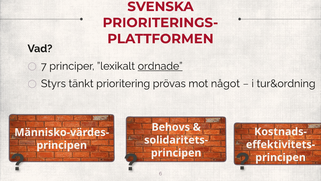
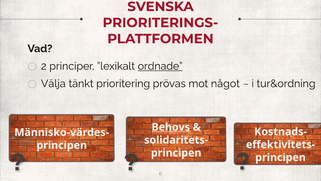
7: 7 -> 2 (44, 66)
Styrs: Styrs -> Välja (53, 83)
Behovs underline: none -> present (171, 127)
